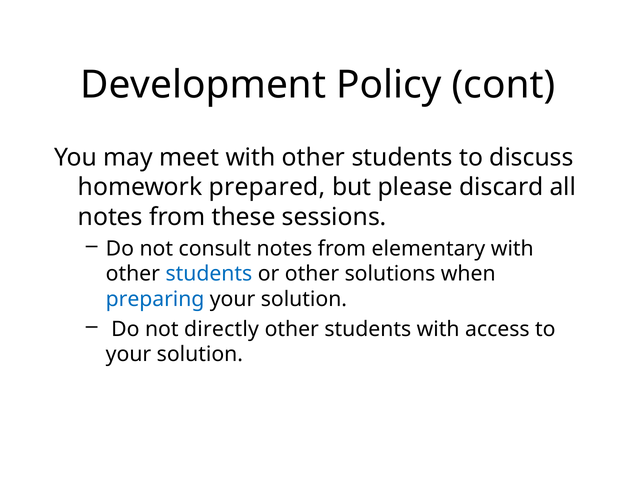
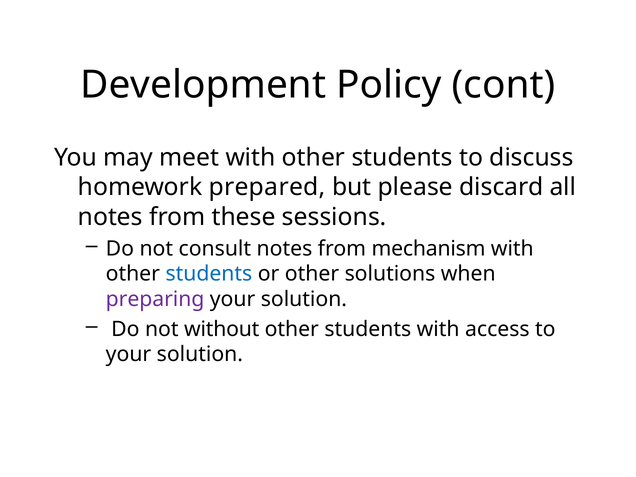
elementary: elementary -> mechanism (429, 249)
preparing colour: blue -> purple (155, 299)
directly: directly -> without (222, 329)
